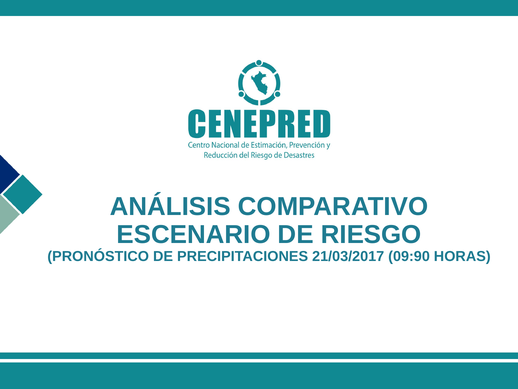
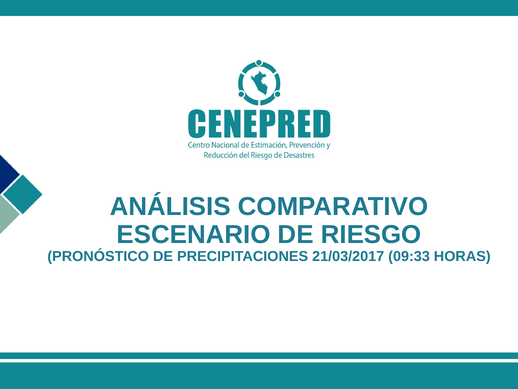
09:90: 09:90 -> 09:33 (409, 256)
